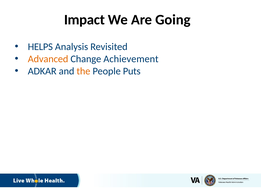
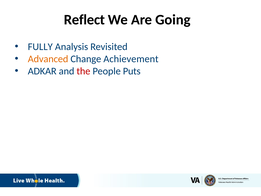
Impact: Impact -> Reflect (84, 20)
HELPS: HELPS -> FULLY (40, 47)
the colour: orange -> red (83, 71)
